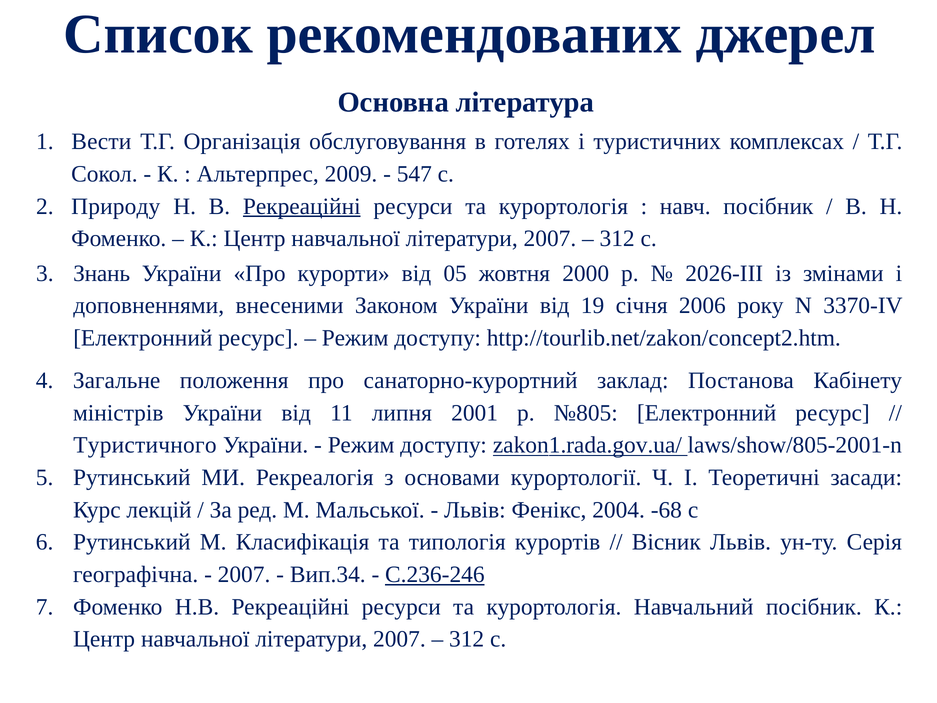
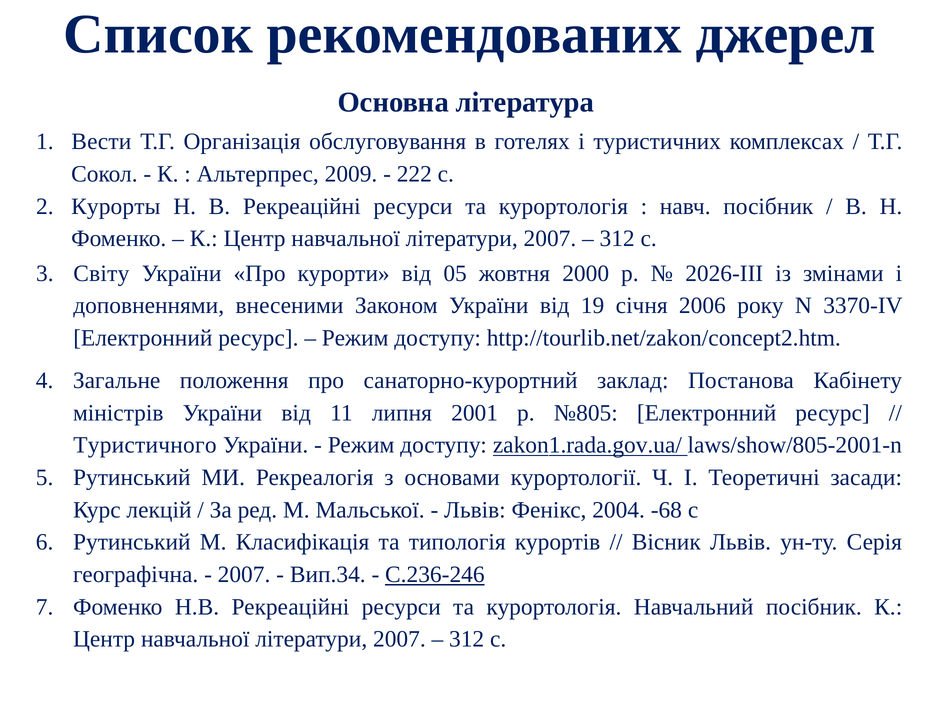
547: 547 -> 222 (414, 174)
Природу: Природу -> Курорты (116, 206)
Рекреаційні underline: present -> none (302, 206)
Знань: Знань -> Світу (101, 273)
